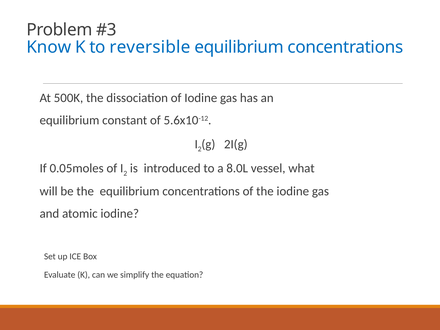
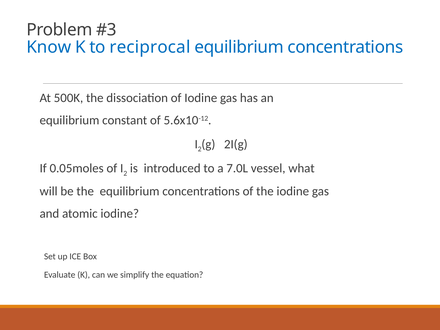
reversible: reversible -> reciprocal (150, 47)
8.0L: 8.0L -> 7.0L (237, 168)
